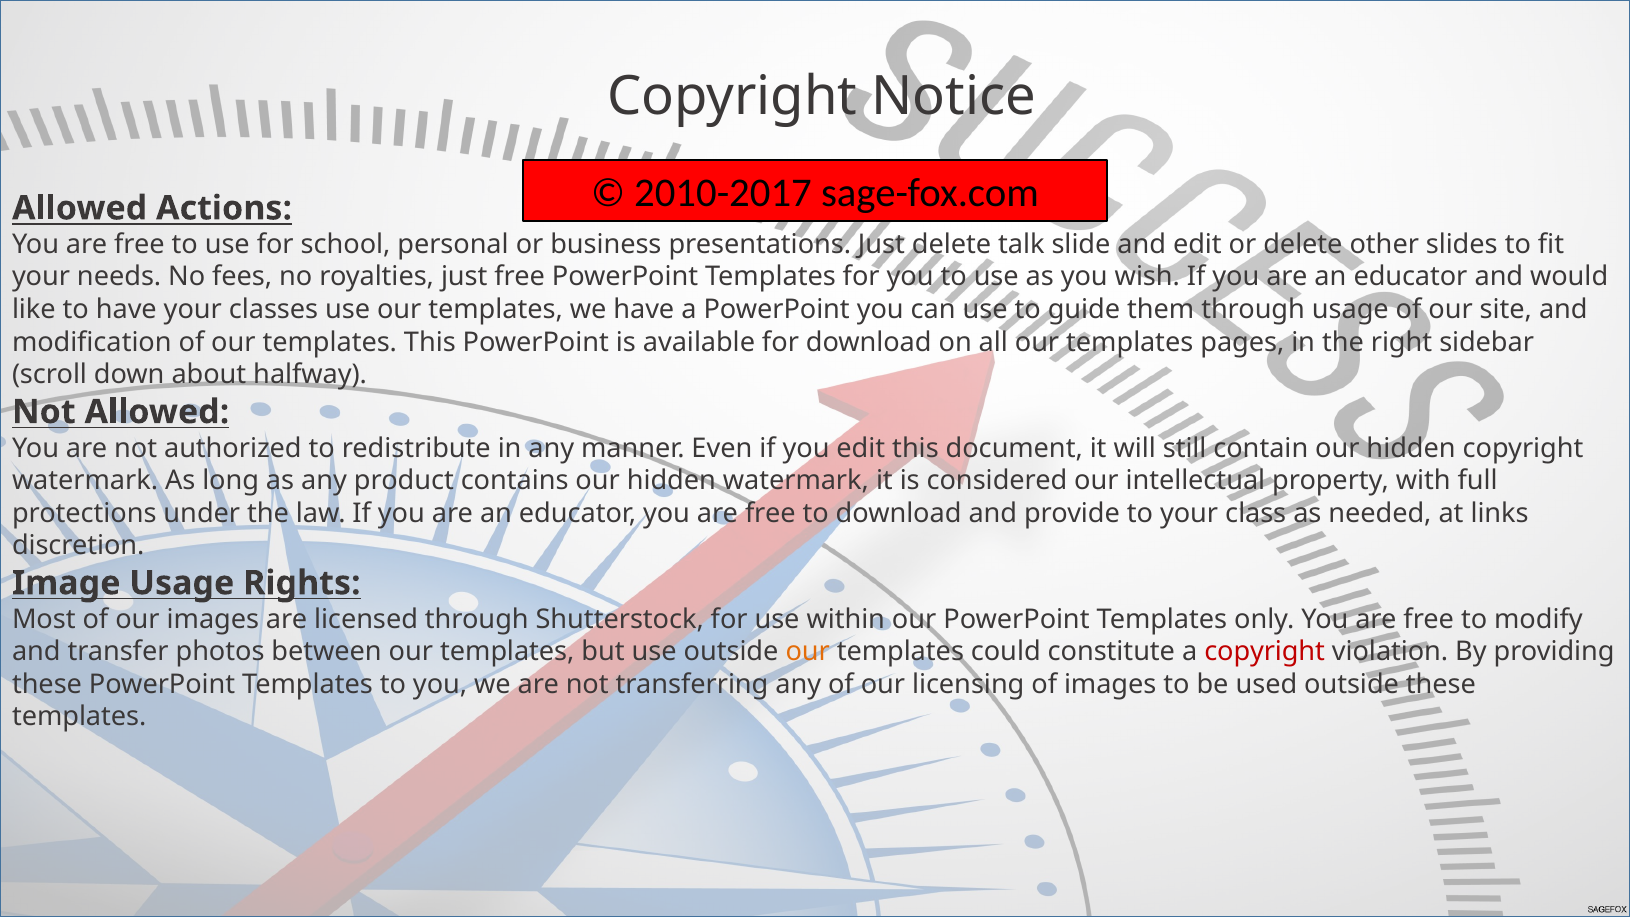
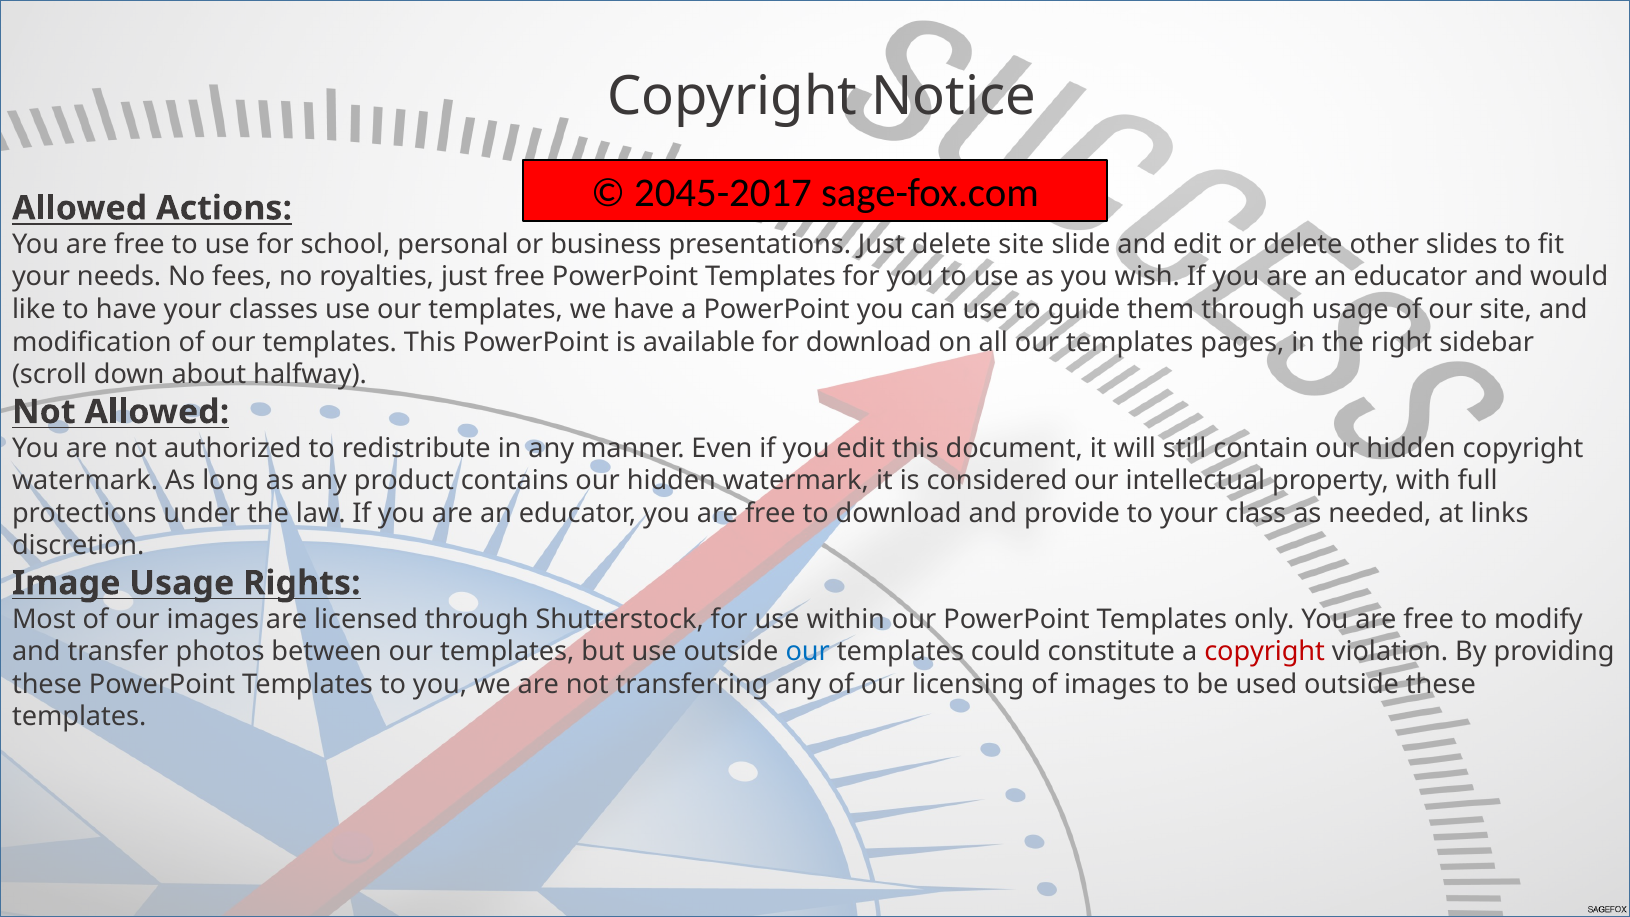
2010-2017: 2010-2017 -> 2045-2017 (723, 193)
delete talk: talk -> site (1021, 244)
our colour: orange -> blue (808, 652)
